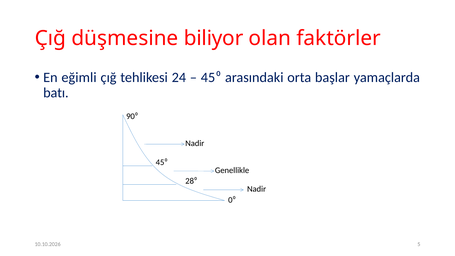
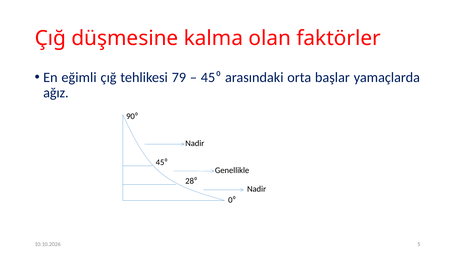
biliyor: biliyor -> kalma (213, 38)
24: 24 -> 79 (179, 77)
batı: batı -> ağız (56, 93)
